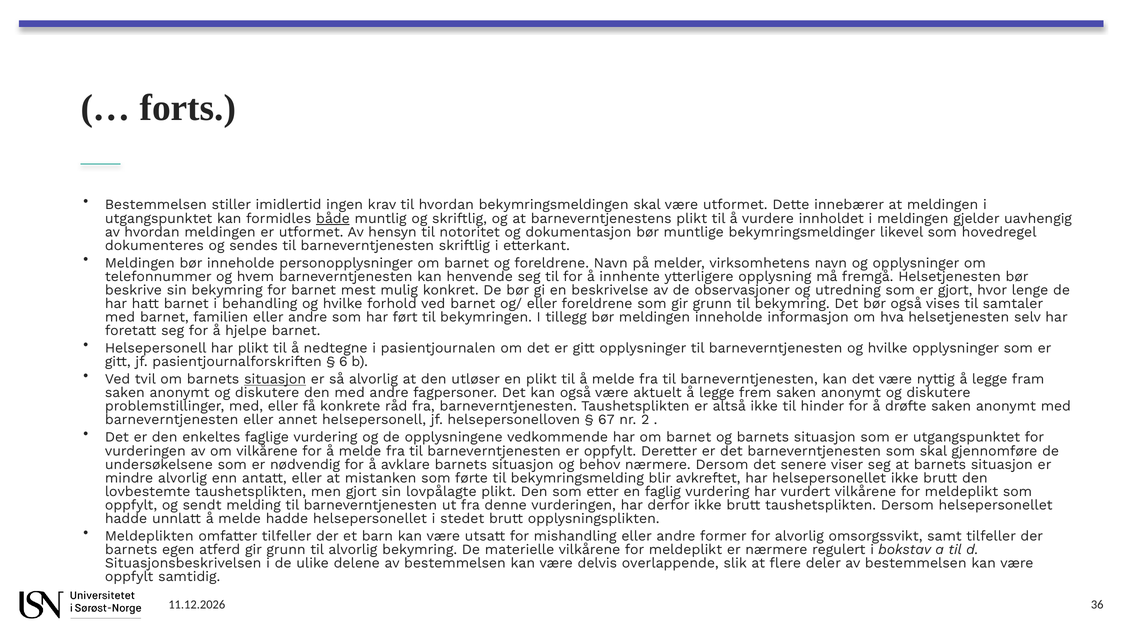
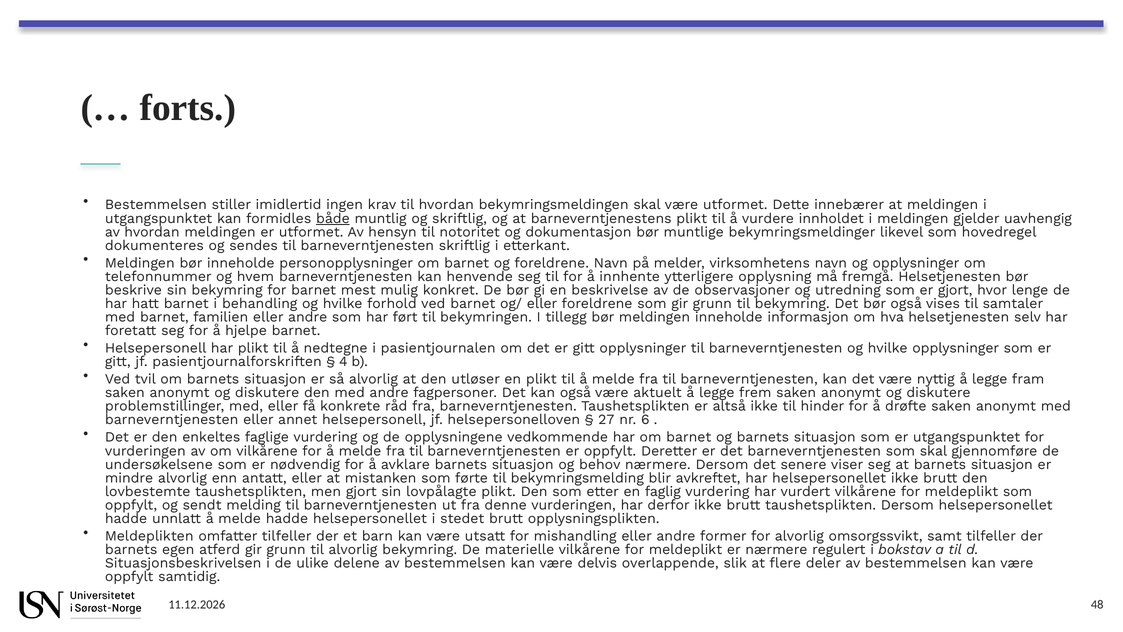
6: 6 -> 4 (343, 362)
situasjon underline: present -> none (275, 379)
67: 67 -> 27 (606, 420)
2: 2 -> 6 (645, 420)
36: 36 -> 48 (1097, 604)
